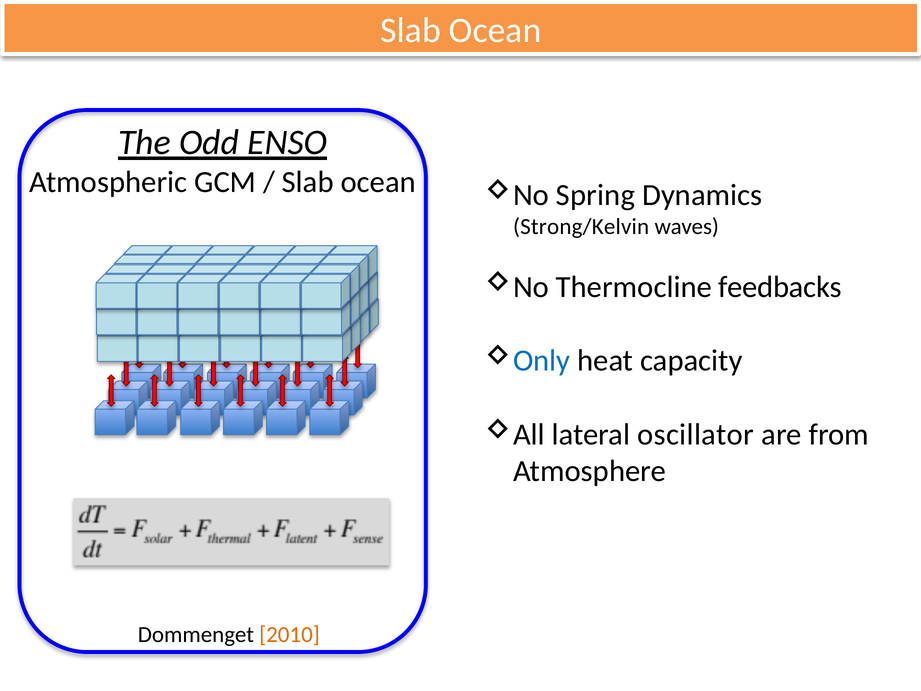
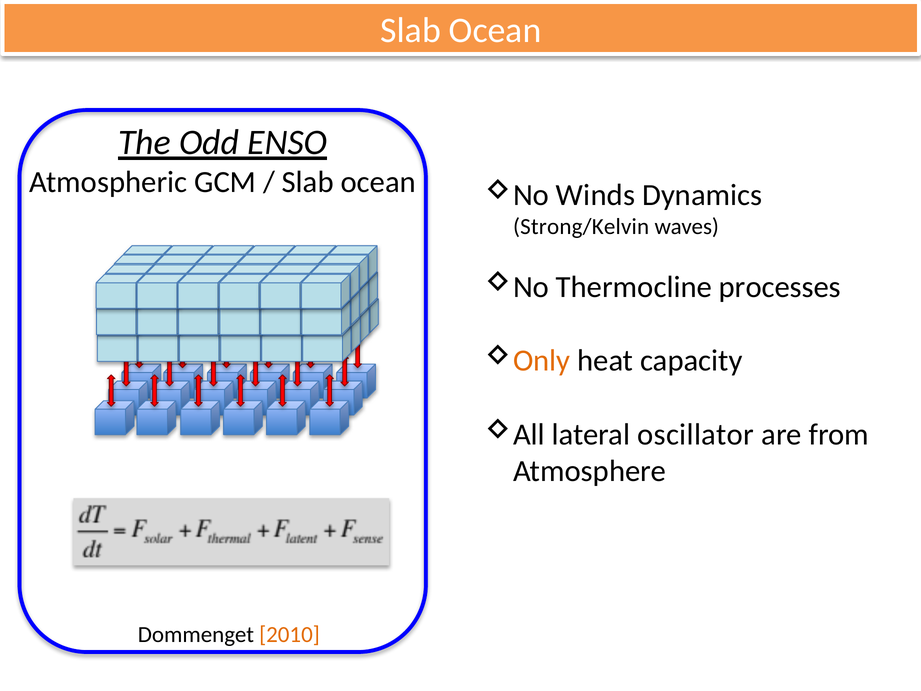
Spring: Spring -> Winds (595, 195)
feedbacks: feedbacks -> processes (780, 287)
Only colour: blue -> orange (542, 361)
